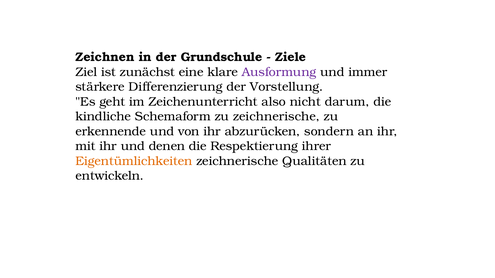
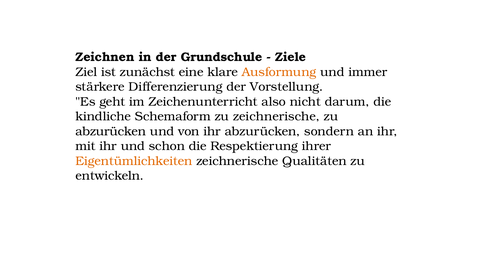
Ausformung colour: purple -> orange (279, 72)
erkennende: erkennende -> abzurücken (111, 131)
denen: denen -> schon (167, 146)
